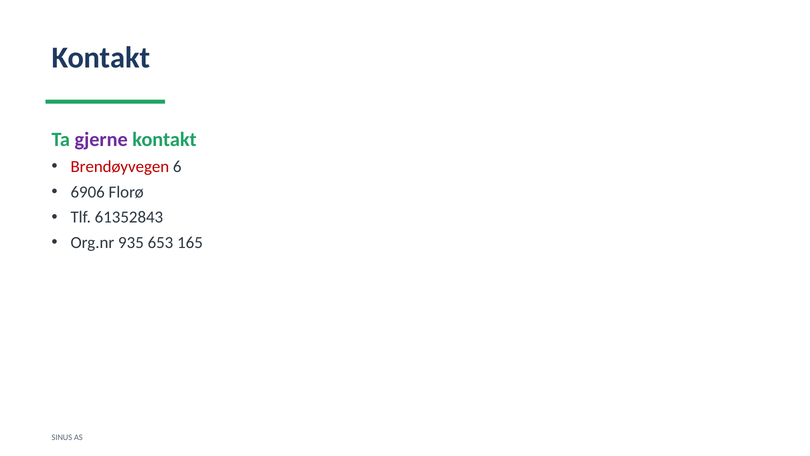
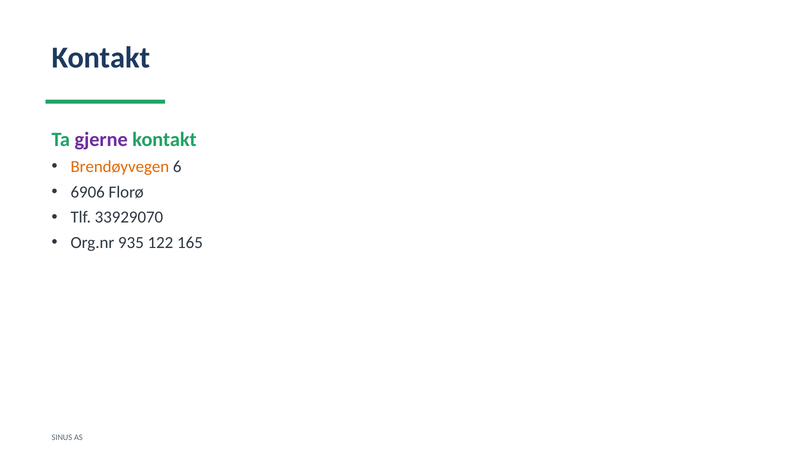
Brendøyvegen colour: red -> orange (120, 167)
61352843: 61352843 -> 33929070 (129, 217)
653: 653 -> 122 (160, 243)
